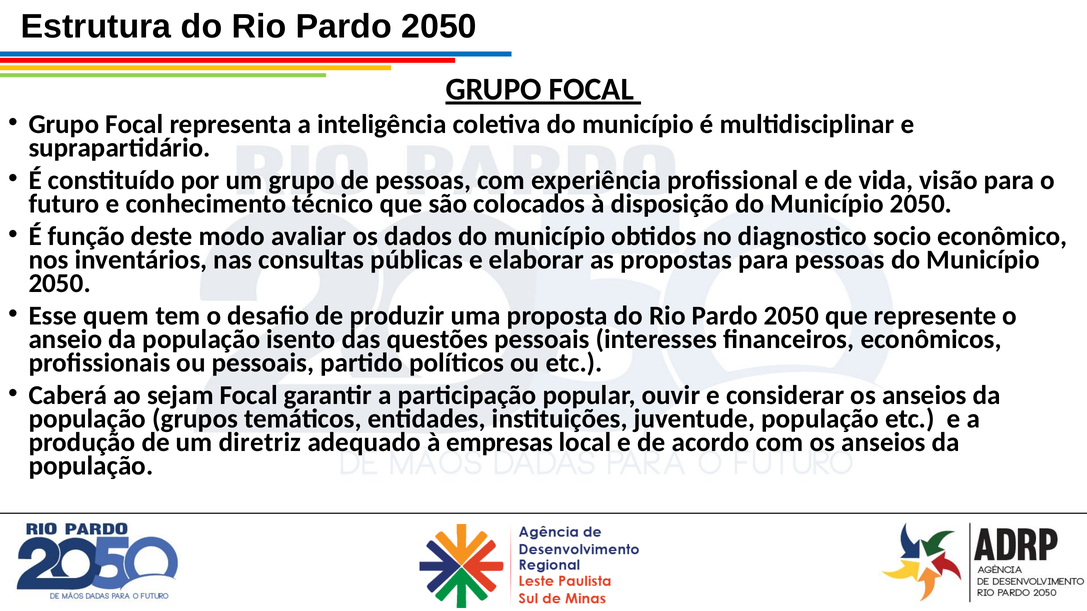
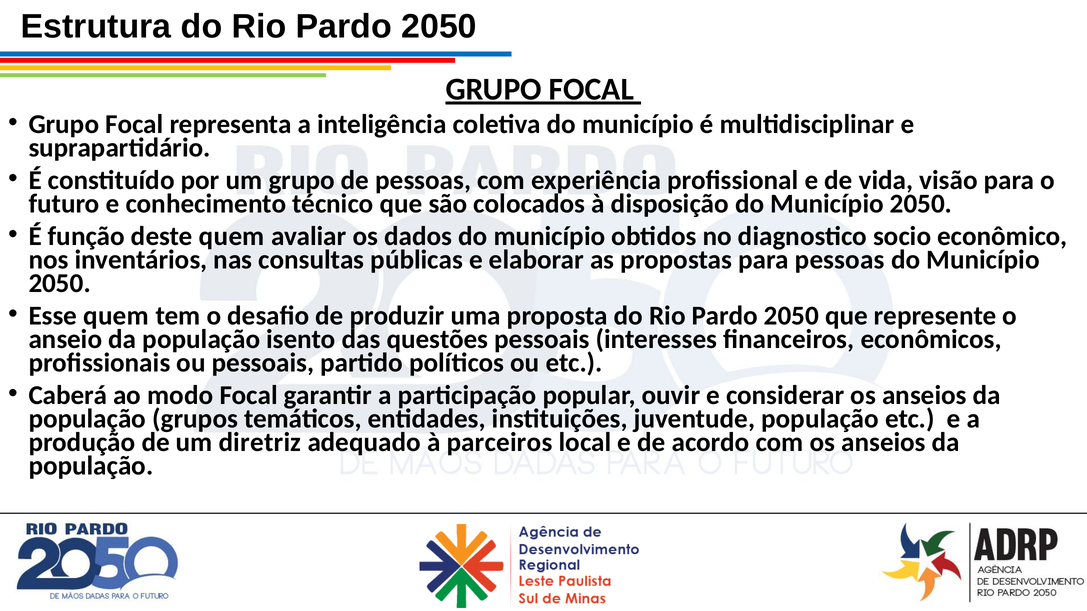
deste modo: modo -> quem (232, 236)
sejam: sejam -> modo (180, 396)
empresas: empresas -> parceiros (500, 442)
